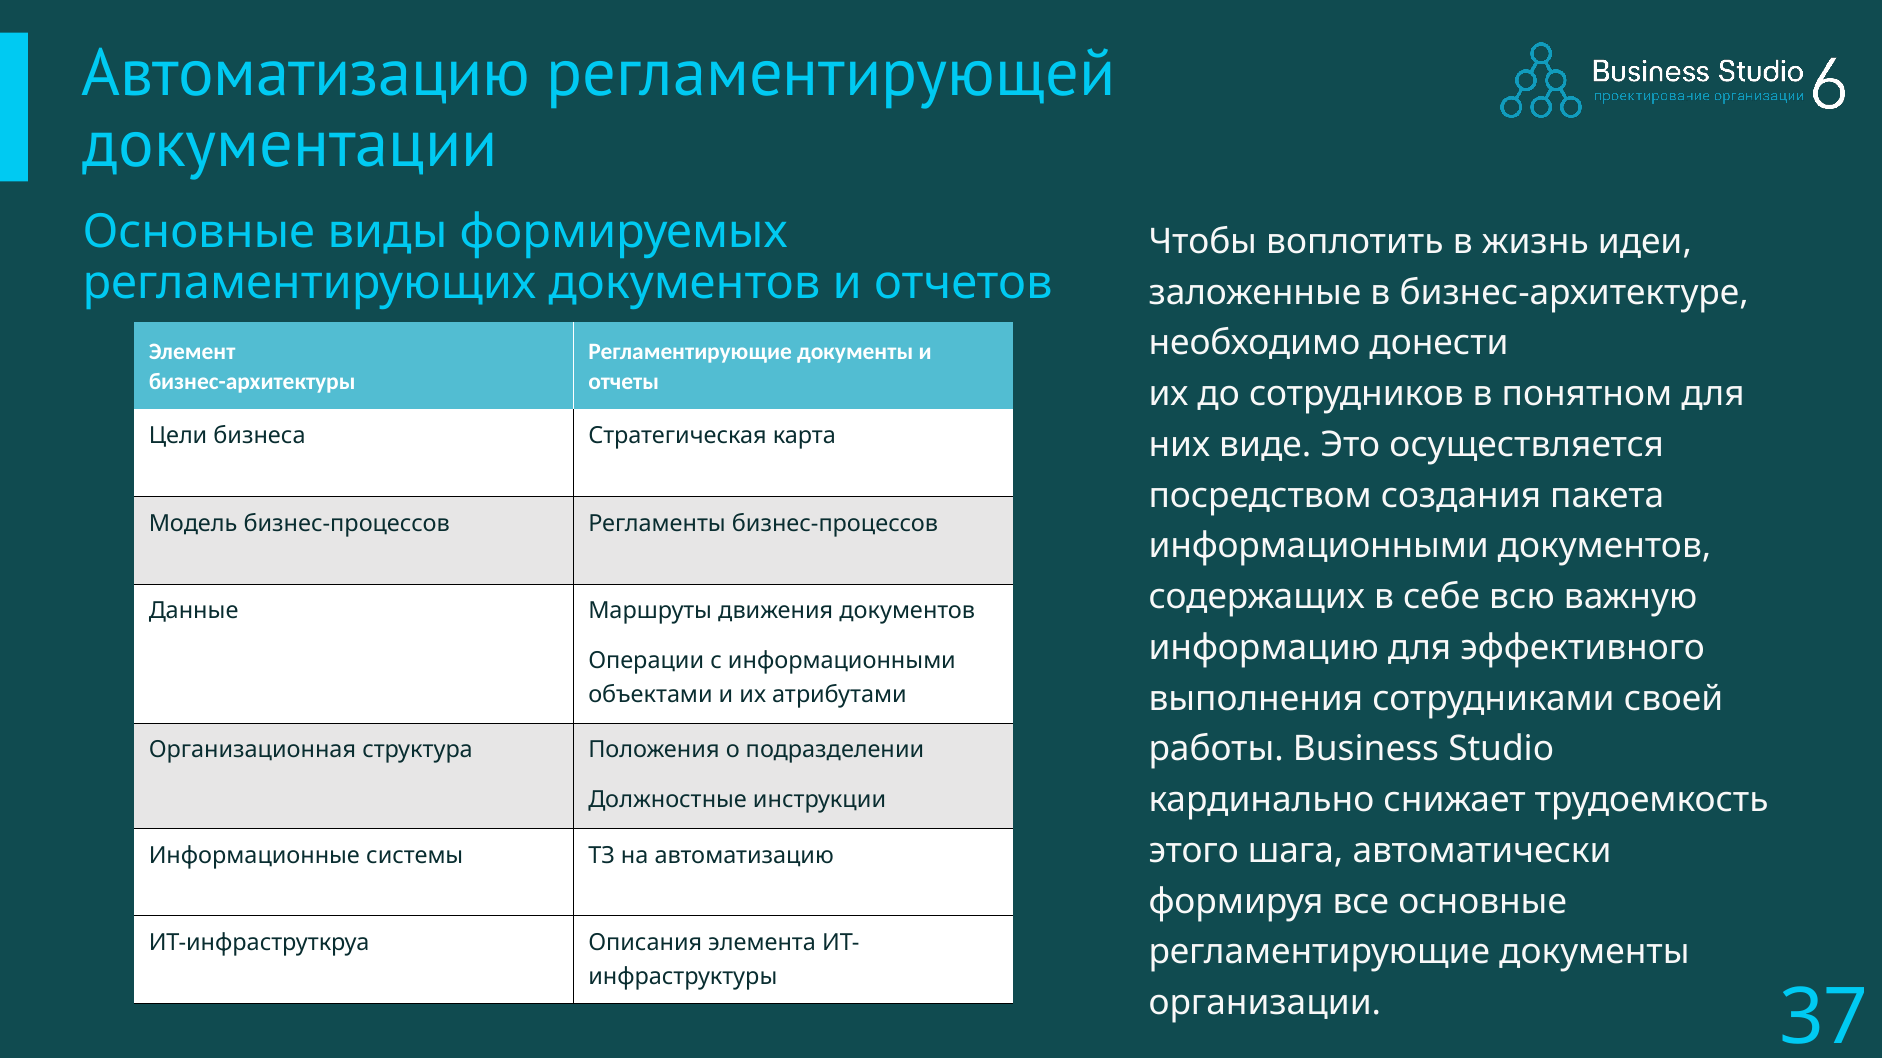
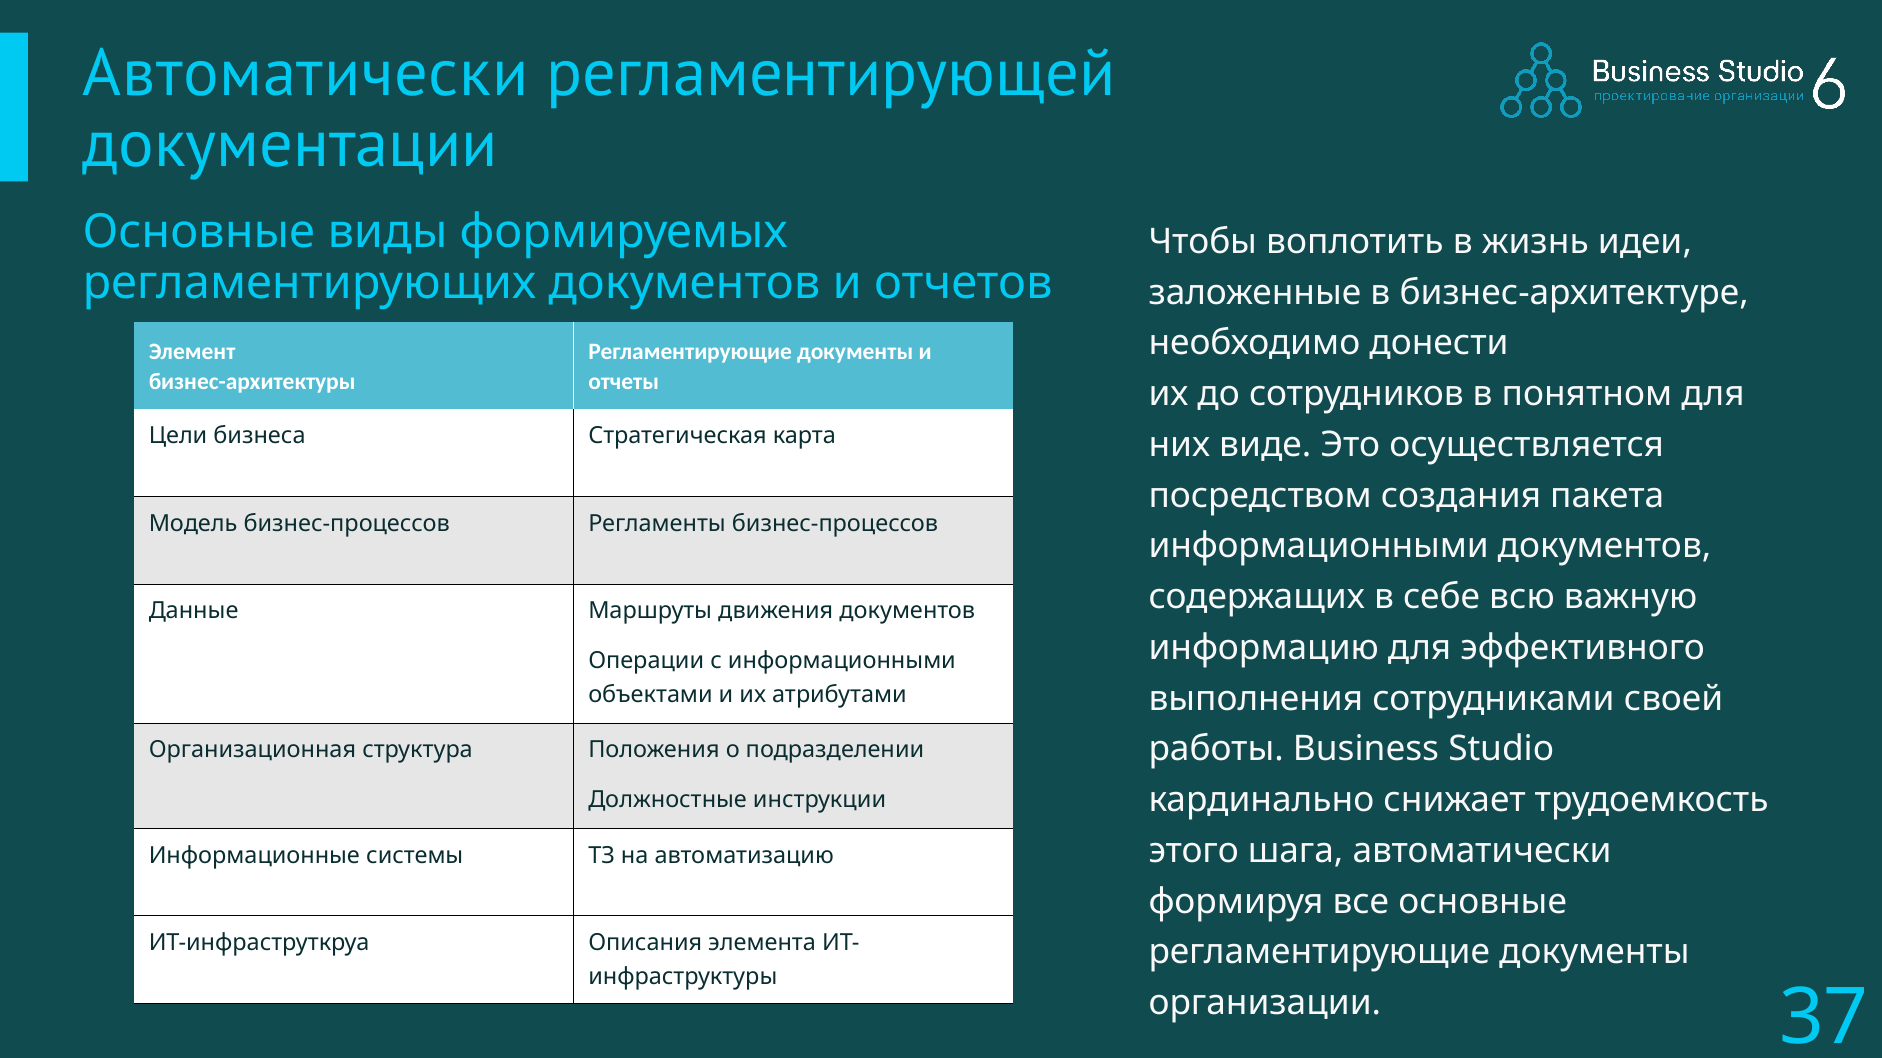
Автоматизацию: Автоматизацию -> Автоматически (306, 73)
